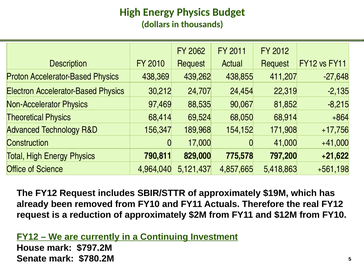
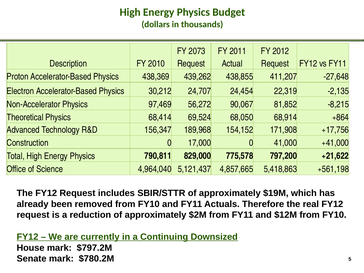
2062: 2062 -> 2073 (197, 51)
88,535: 88,535 -> 56,272 (200, 104)
Investment: Investment -> Downsized (214, 237)
